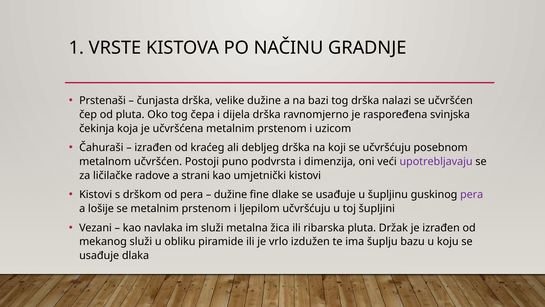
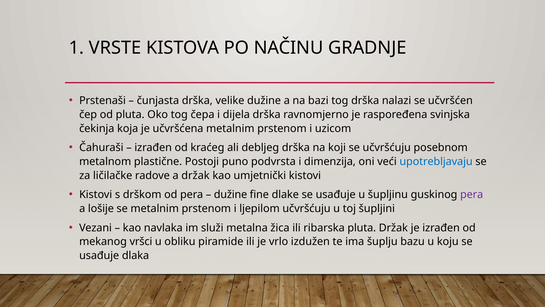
metalnom učvršćen: učvršćen -> plastične (158, 161)
upotrebljavaju colour: purple -> blue (436, 161)
a strani: strani -> držak (196, 175)
mekanog služi: služi -> vršci (141, 241)
